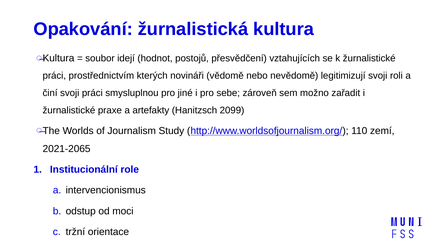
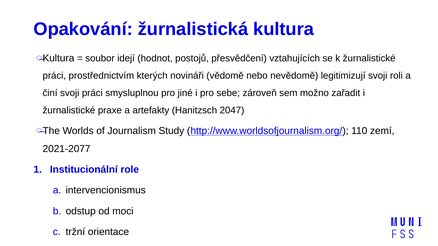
2099: 2099 -> 2047 (232, 110)
2021-2065: 2021-2065 -> 2021-2077 (67, 149)
